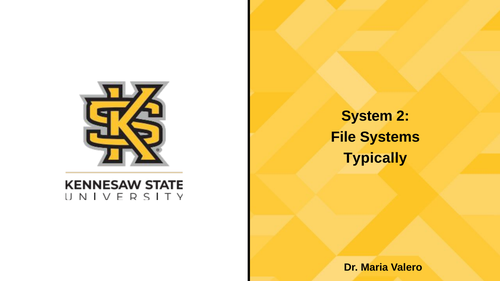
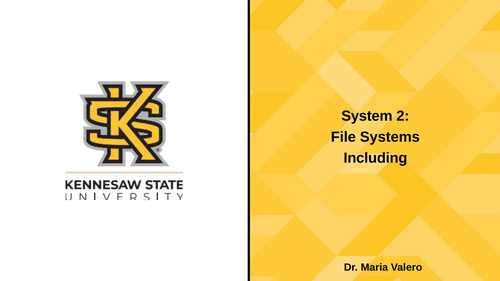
Typically: Typically -> Including (375, 158)
